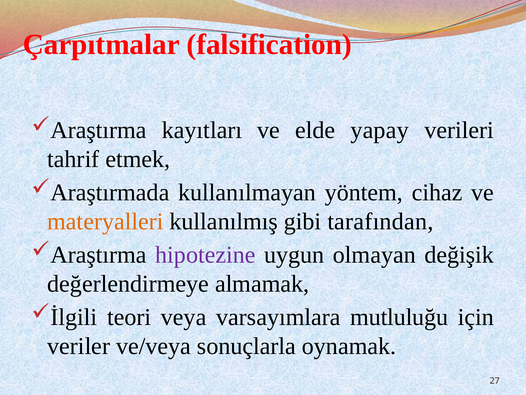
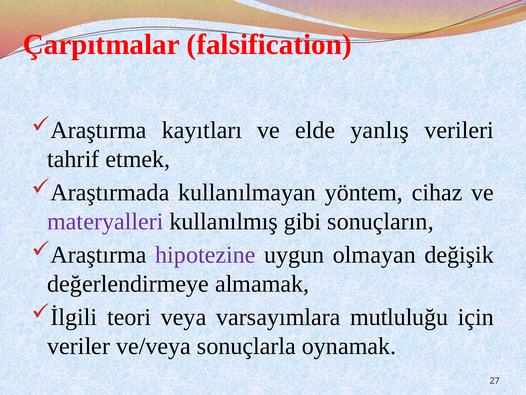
yapay: yapay -> yanlış (380, 130)
materyalleri colour: orange -> purple (105, 221)
tarafından: tarafından -> sonuçların (381, 221)
